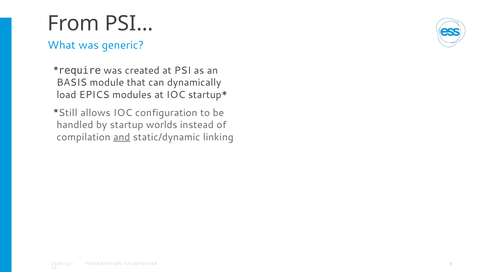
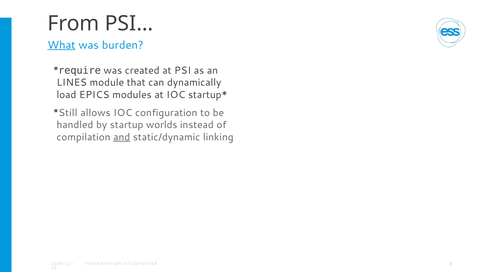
What underline: none -> present (61, 45)
generic: generic -> burden (123, 45)
BASIS: BASIS -> LINES (72, 83)
